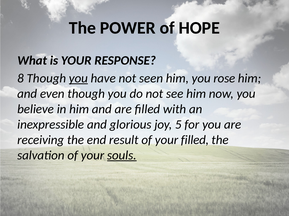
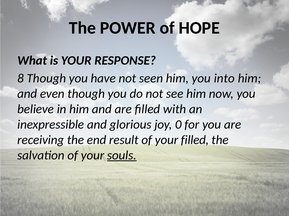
you underline: present -> none (78, 79)
rose: rose -> into (224, 79)
5: 5 -> 0 (178, 125)
